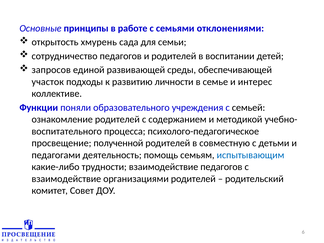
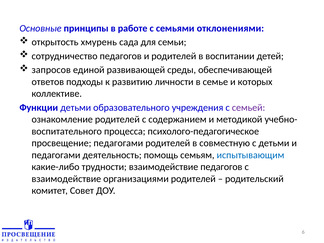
участок: участок -> ответов (48, 82)
интерес: интерес -> которых (255, 82)
Функции поняли: поняли -> детьми (76, 108)
семьей colour: black -> purple (249, 108)
просвещение полученной: полученной -> педагогами (118, 143)
